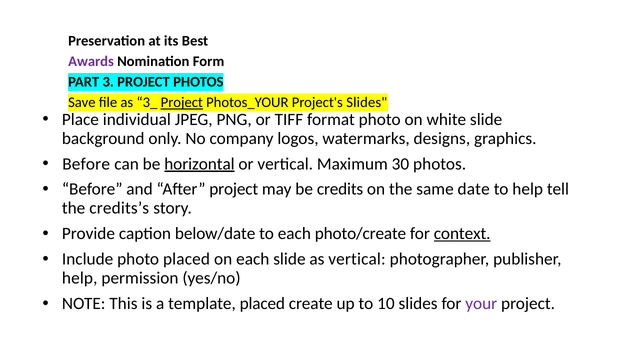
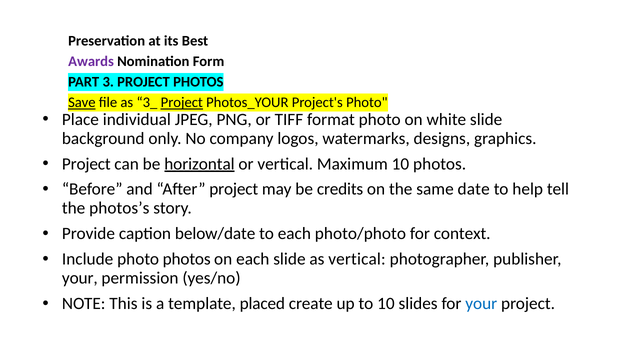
Save underline: none -> present (82, 103)
Project's Slides: Slides -> Photo (367, 103)
Before: Before -> Project (86, 164)
Maximum 30: 30 -> 10 (400, 164)
credits’s: credits’s -> photos’s (119, 208)
photo/create: photo/create -> photo/photo (360, 234)
context underline: present -> none (462, 234)
photo placed: placed -> photos (187, 259)
help: help -> your (80, 278)
your colour: purple -> blue (481, 304)
